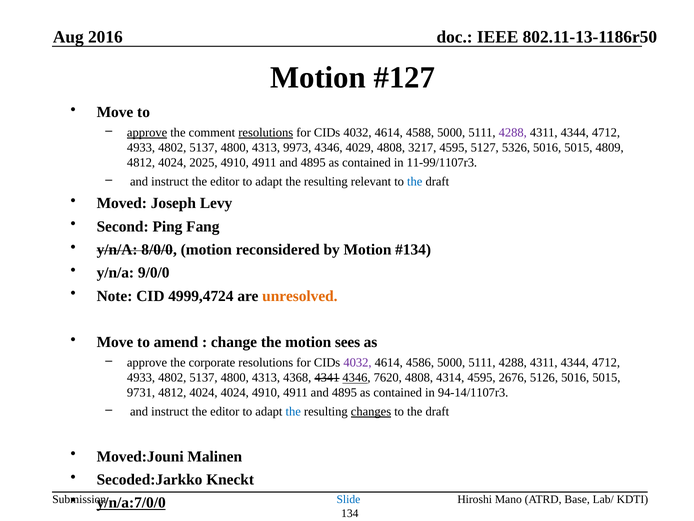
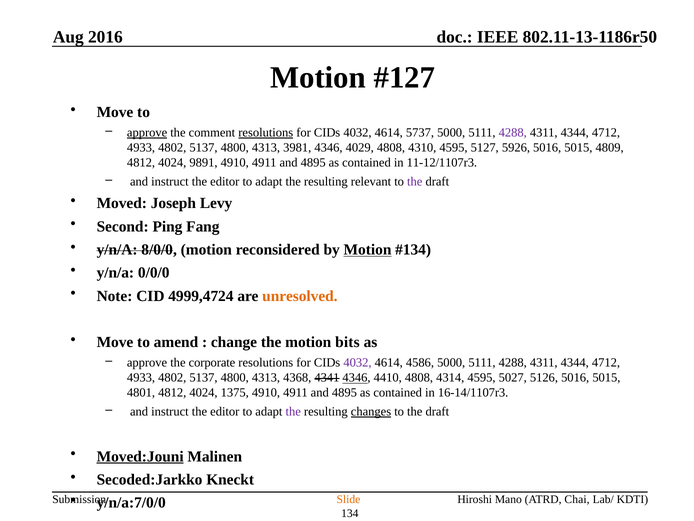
4588: 4588 -> 5737 (420, 133)
9973: 9973 -> 3981 (297, 148)
3217: 3217 -> 4310 (422, 148)
5326: 5326 -> 5926 (516, 148)
2025: 2025 -> 9891 (204, 163)
11-99/1107r3: 11-99/1107r3 -> 11-12/1107r3 (442, 163)
the colour: blue -> purple (415, 182)
Motion underline: none -> present (368, 249)
9/0/0: 9/0/0 -> 0/0/0 (154, 273)
sees: sees -> bits (347, 342)
7620: 7620 -> 4410 (388, 377)
2676: 2676 -> 5027 (513, 377)
9731: 9731 -> 4801 (141, 392)
4024 4024: 4024 -> 1375 (235, 392)
94-14/1107r3: 94-14/1107r3 -> 16-14/1107r3 (473, 392)
the colour: blue -> purple (293, 411)
Moved:Jouni underline: none -> present (140, 456)
Slide colour: blue -> orange (348, 499)
Base: Base -> Chai (577, 499)
y/n/a:7/0/0 underline: present -> none (131, 502)
